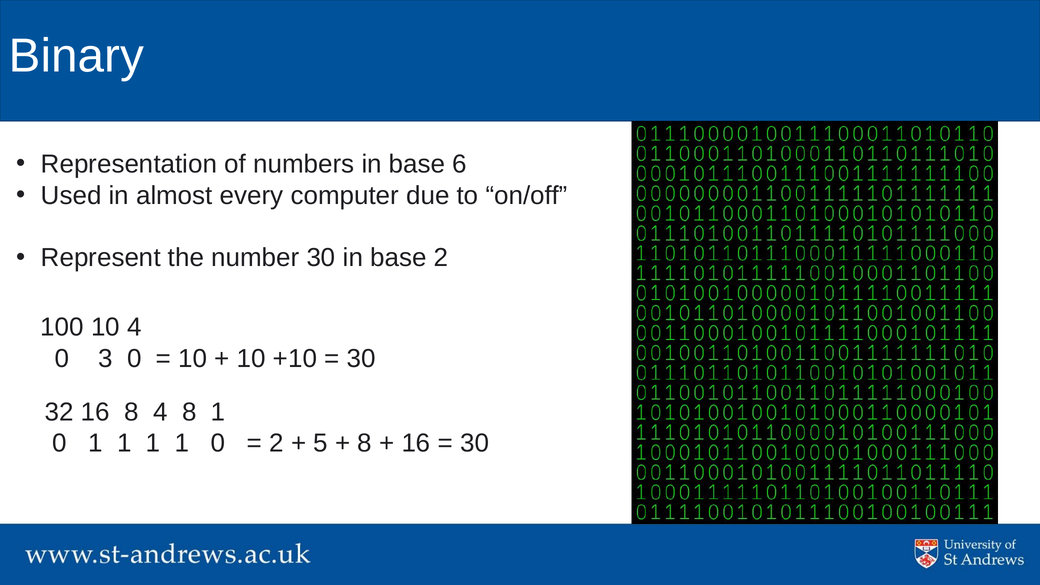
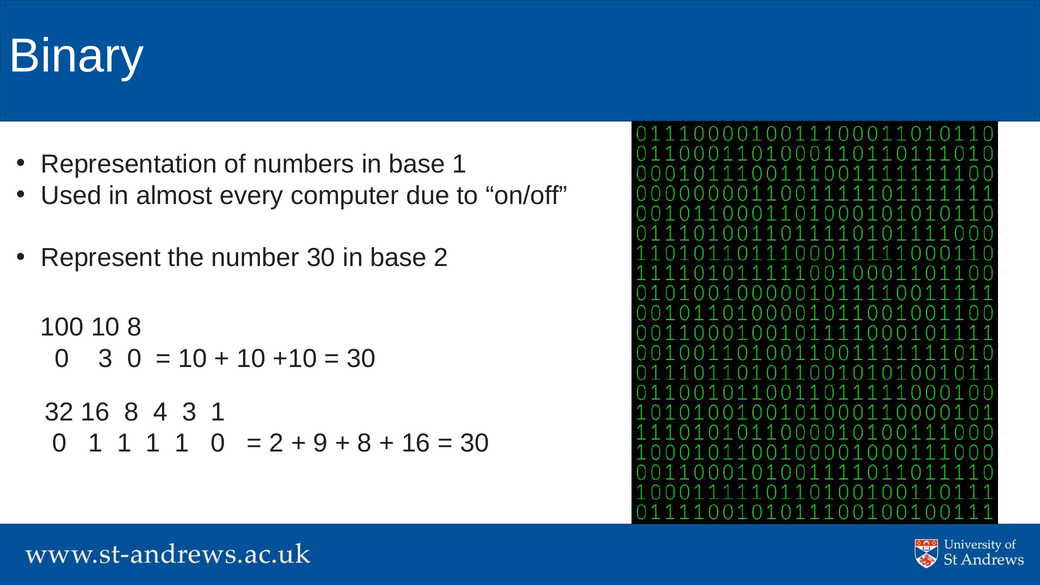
base 6: 6 -> 1 (460, 164)
10 4: 4 -> 8 (134, 327)
4 8: 8 -> 3 (189, 412)
5: 5 -> 9 (321, 443)
